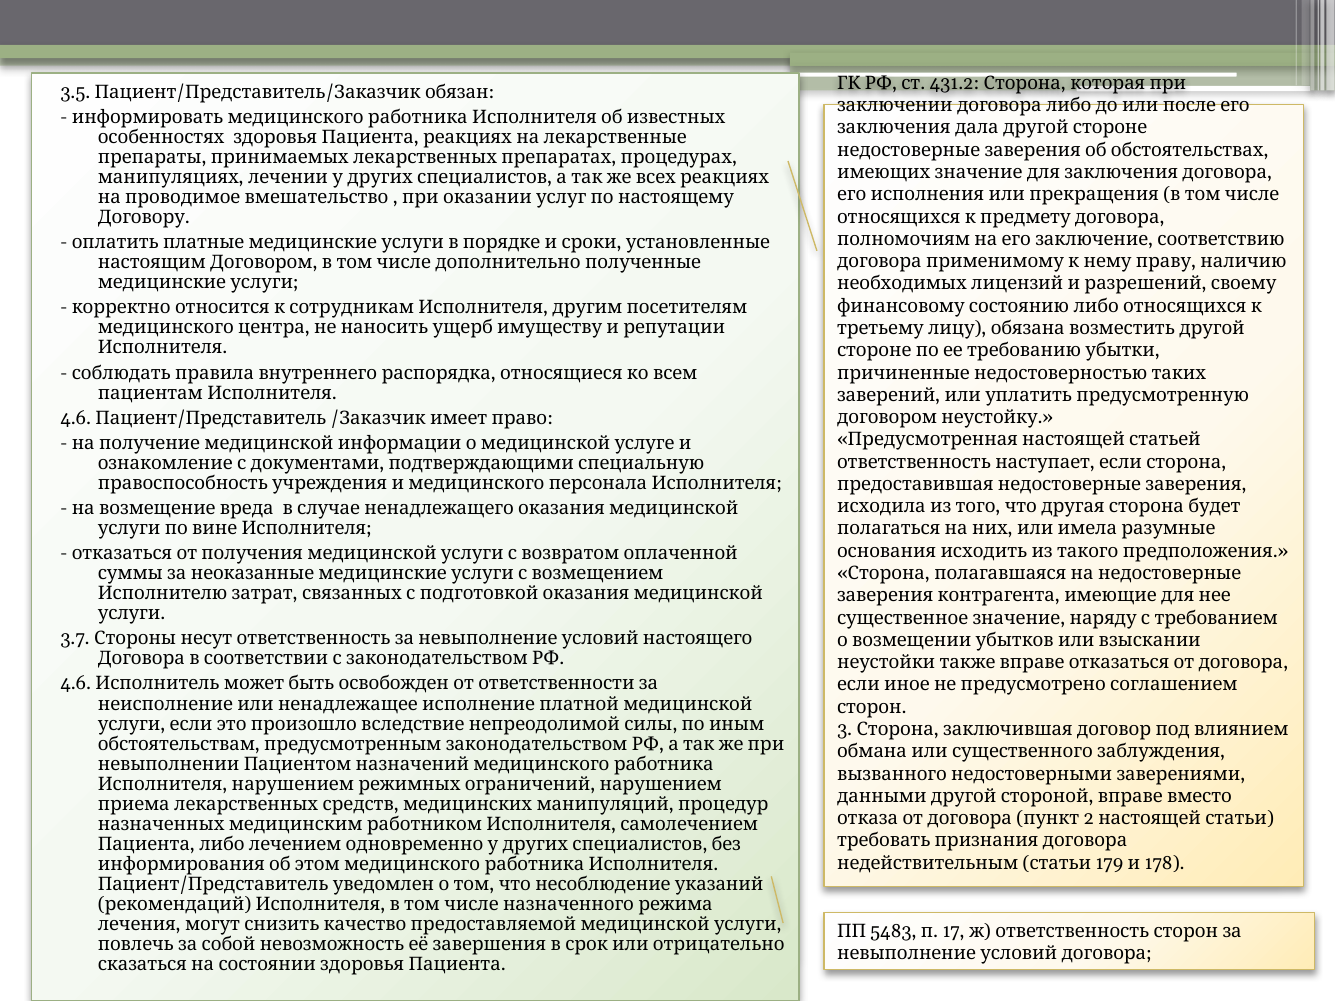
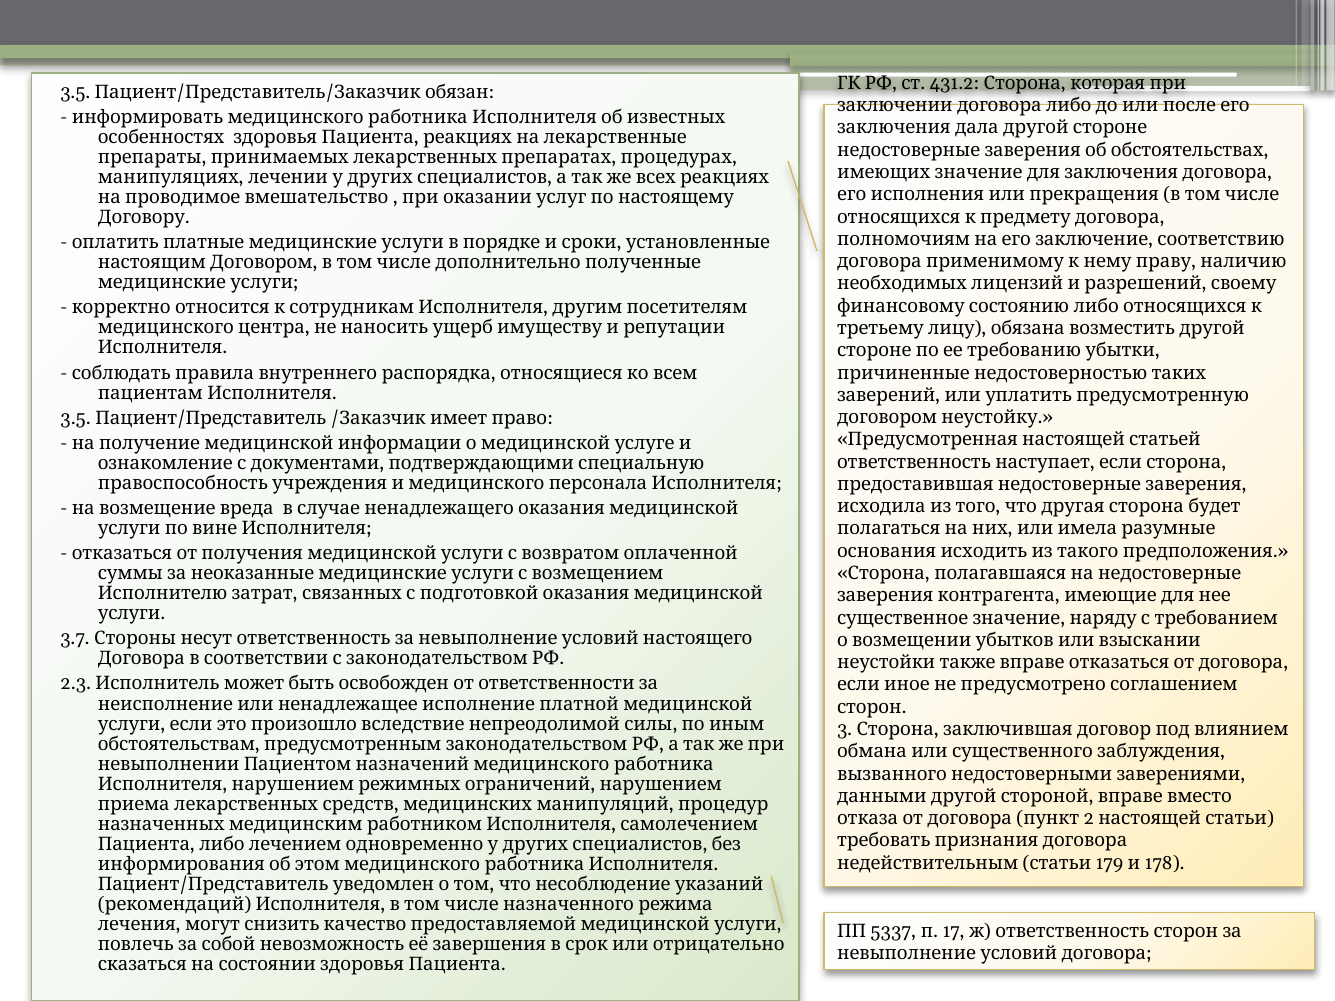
4.6: 4.6 -> 3.5 (76, 418)
4.6: 4.6 -> 2.3 (76, 684)
5483: 5483 -> 5337 (893, 931)
